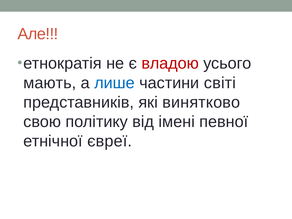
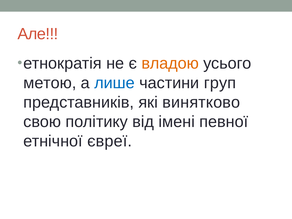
владою colour: red -> orange (170, 63)
мають: мають -> метою (50, 83)
світі: світі -> груп (220, 83)
